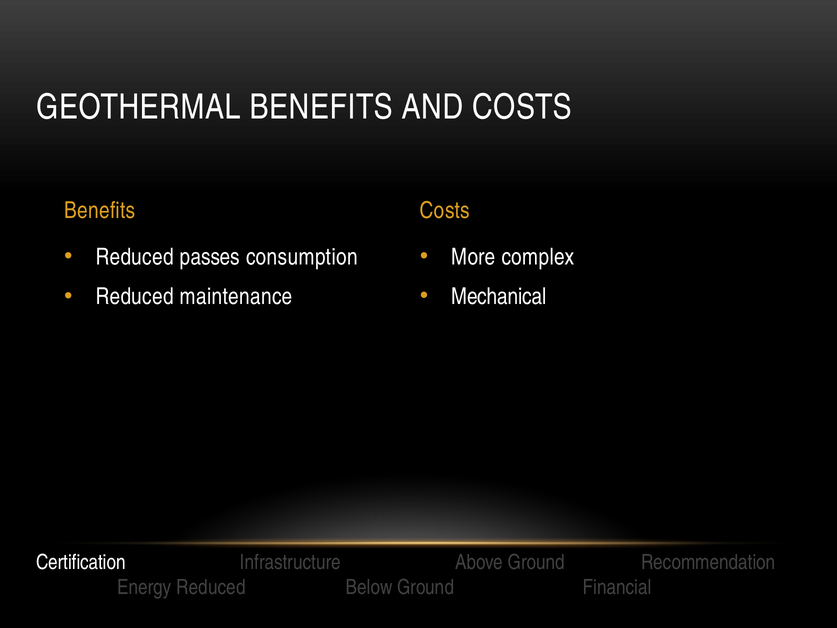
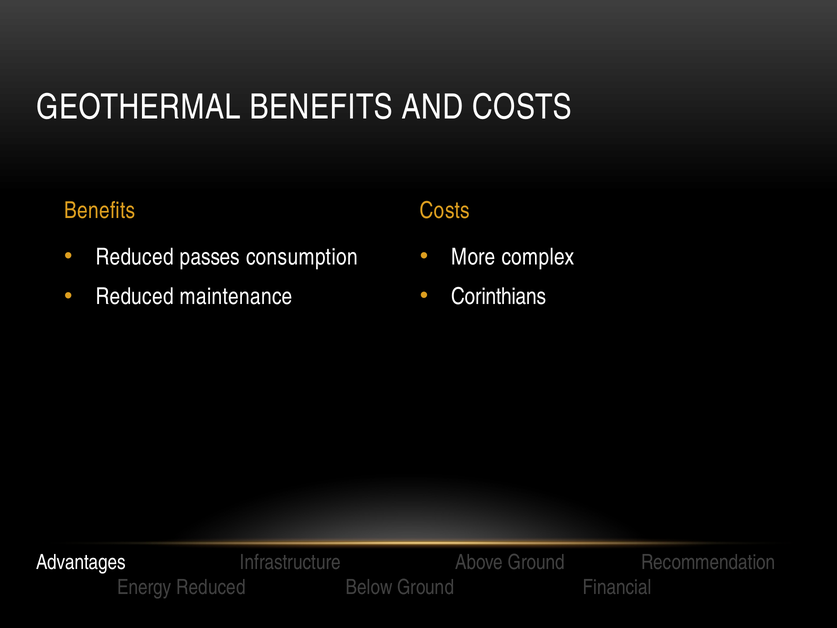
Mechanical: Mechanical -> Corinthians (499, 296)
Certification: Certification -> Advantages (81, 562)
